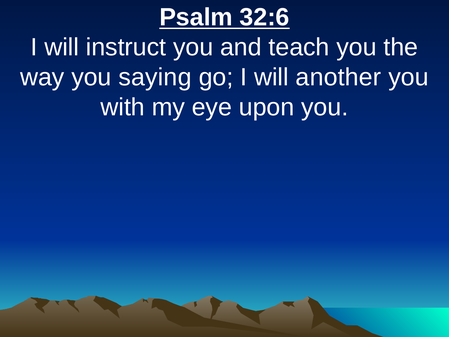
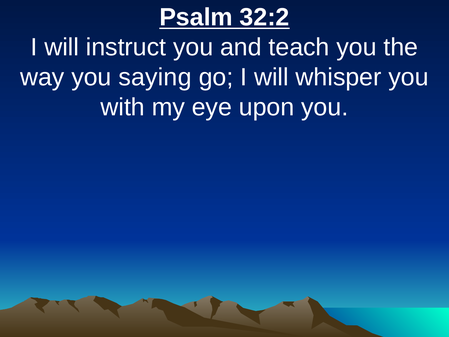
32:6: 32:6 -> 32:2 (265, 17)
another: another -> whisper (339, 77)
